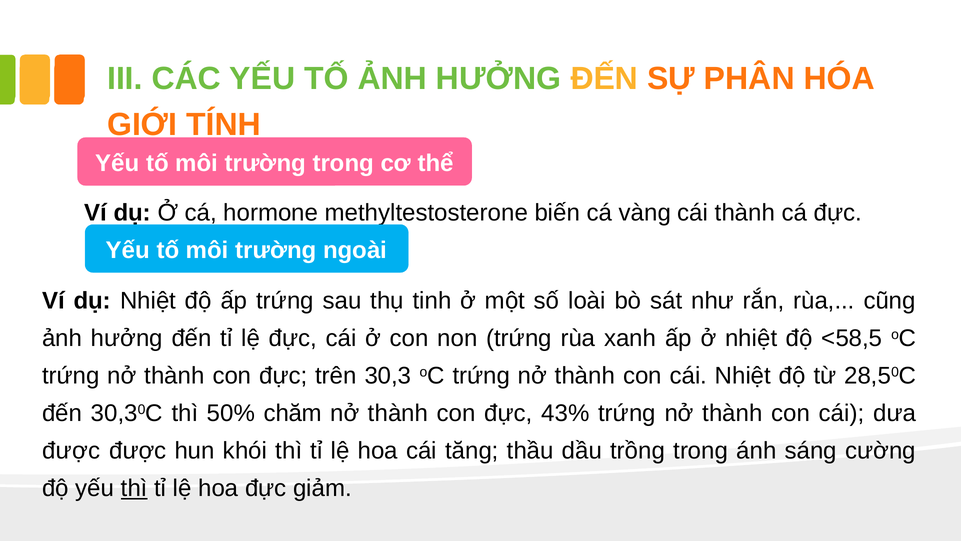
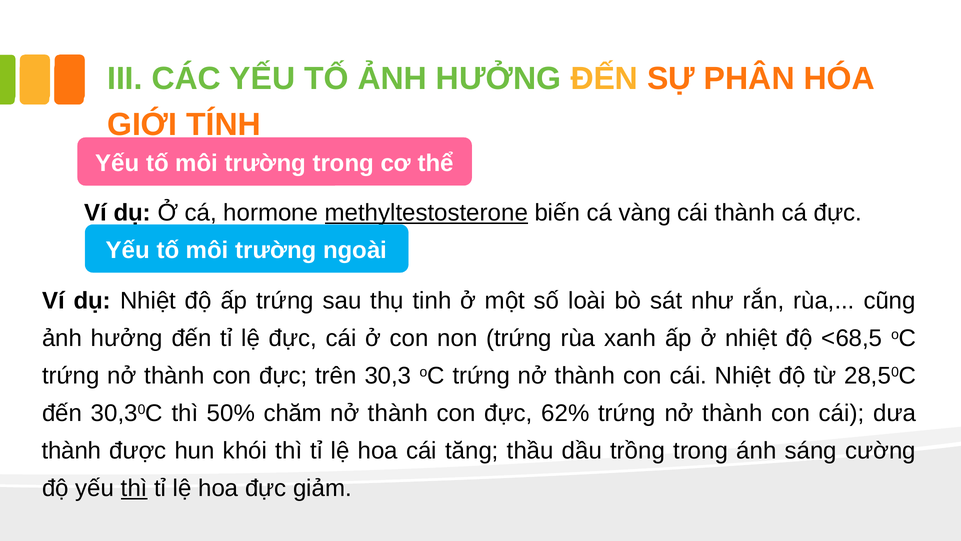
methyltestosterone underline: none -> present (426, 213)
<58,5: <58,5 -> <68,5 (852, 338)
43%: 43% -> 62% (565, 413)
được: được -> thành (72, 451)
